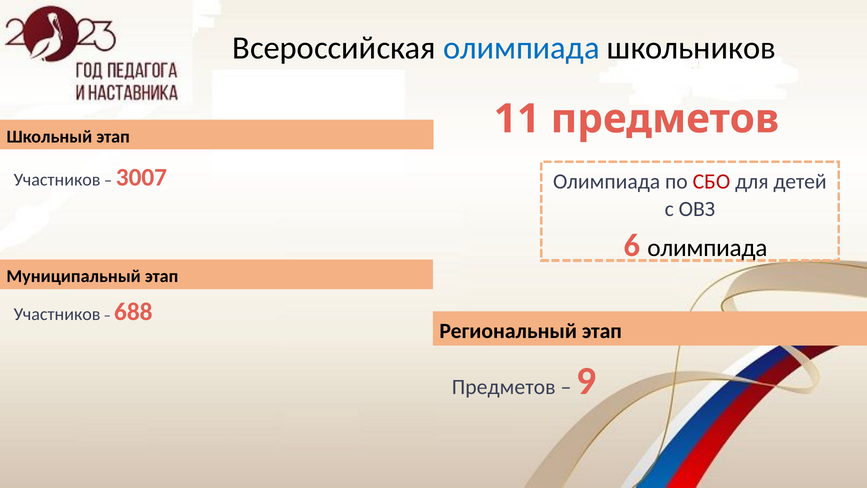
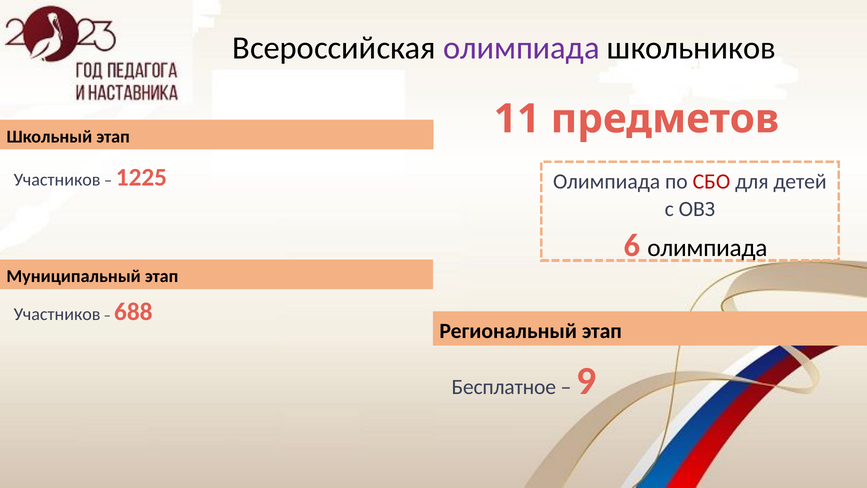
олимпиада colour: blue -> purple (521, 48)
3007: 3007 -> 1225 (141, 177)
Предметов: Предметов -> Бесплатное (504, 387)
